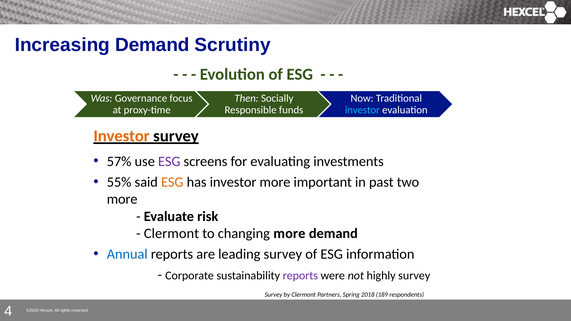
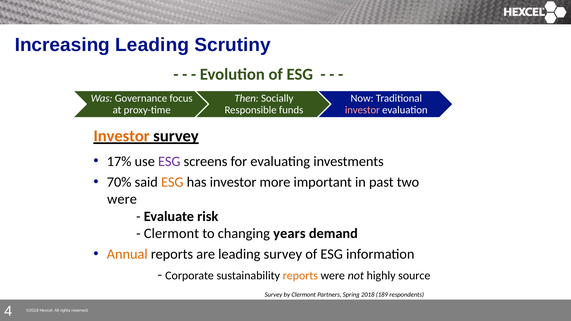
Increasing Demand: Demand -> Leading (152, 45)
investor colour: light blue -> pink (362, 110)
57%: 57% -> 17% (119, 161)
55%: 55% -> 70% (119, 182)
more: more -> were (122, 199)
changing more: more -> years (289, 234)
Annual colour: blue -> orange (127, 254)
reports colour: purple -> orange (300, 276)
highly survey: survey -> source (414, 276)
